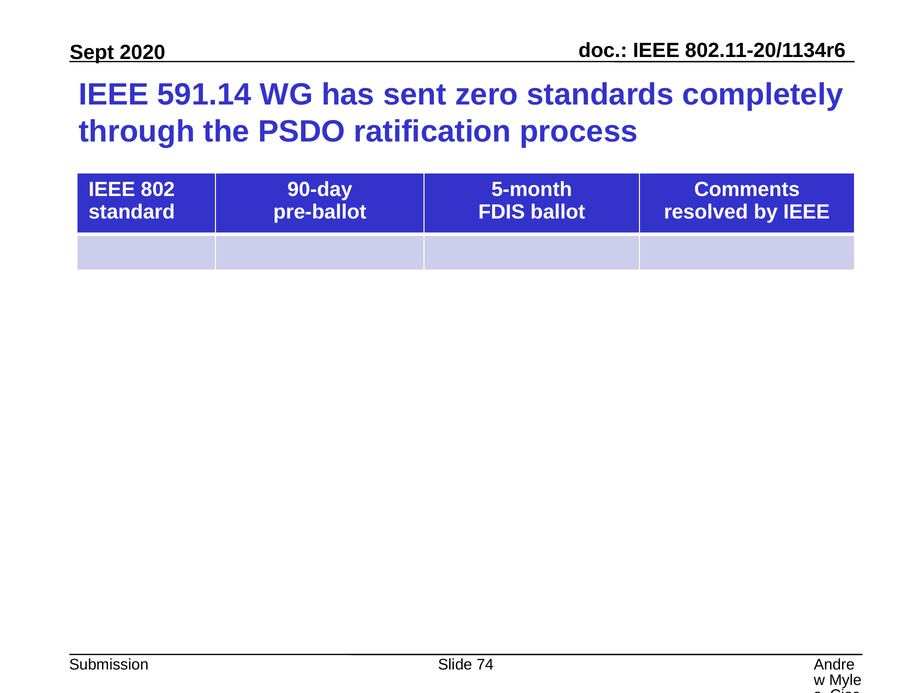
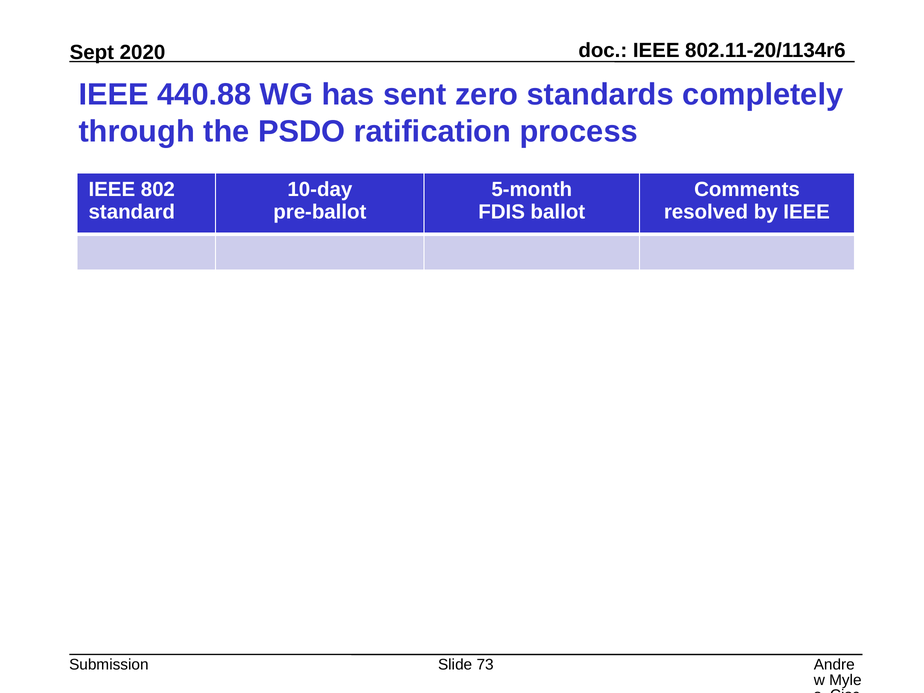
591.14: 591.14 -> 440.88 (204, 95)
90-day: 90-day -> 10-day (320, 189)
74: 74 -> 73 (485, 665)
